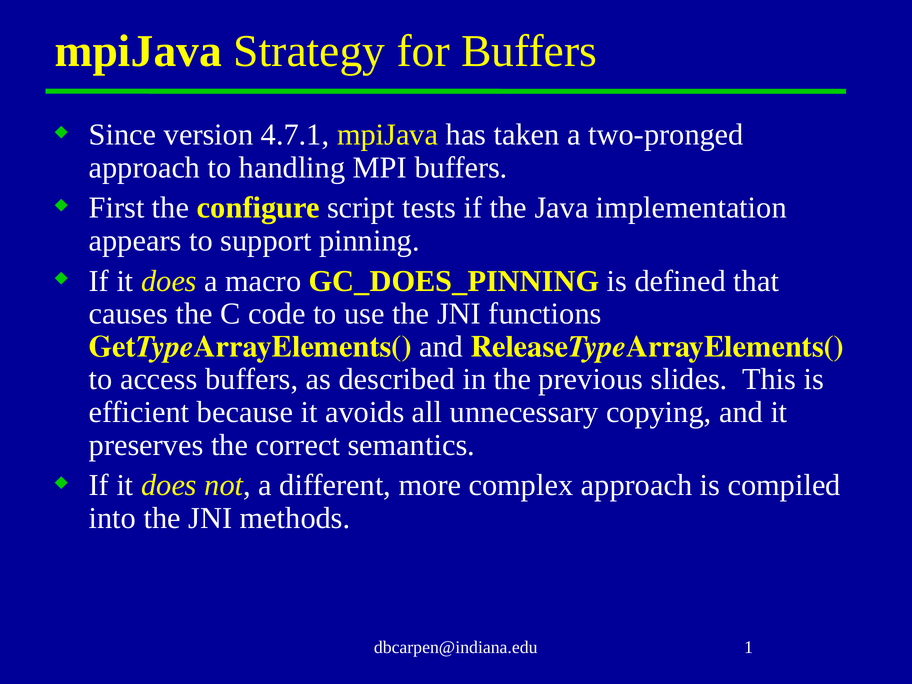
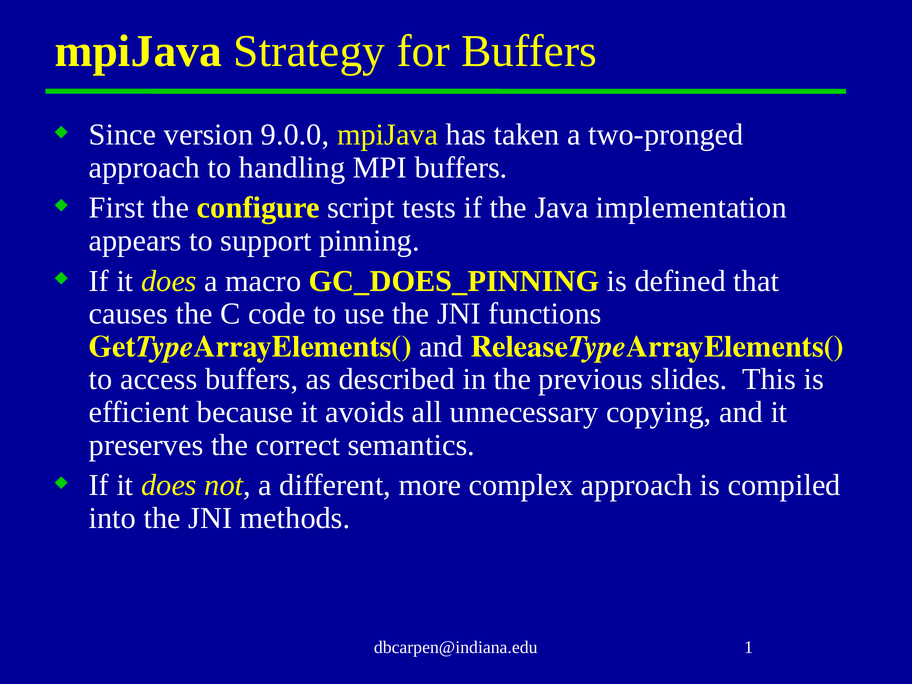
4.7.1: 4.7.1 -> 9.0.0 (295, 135)
